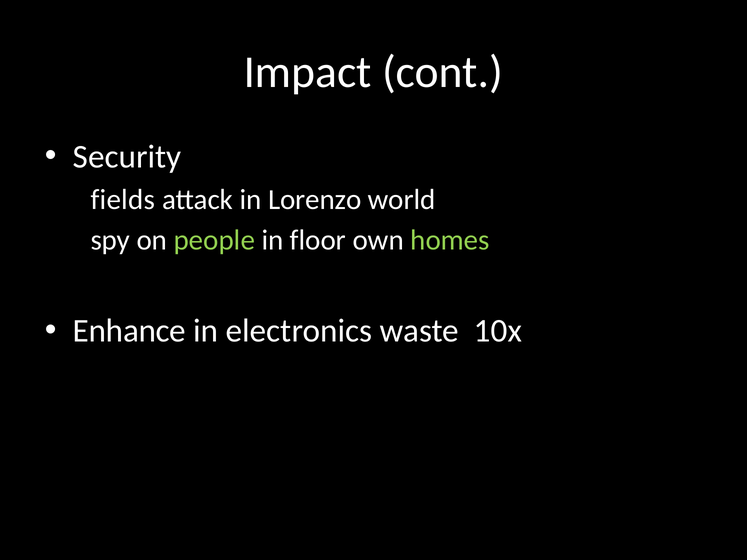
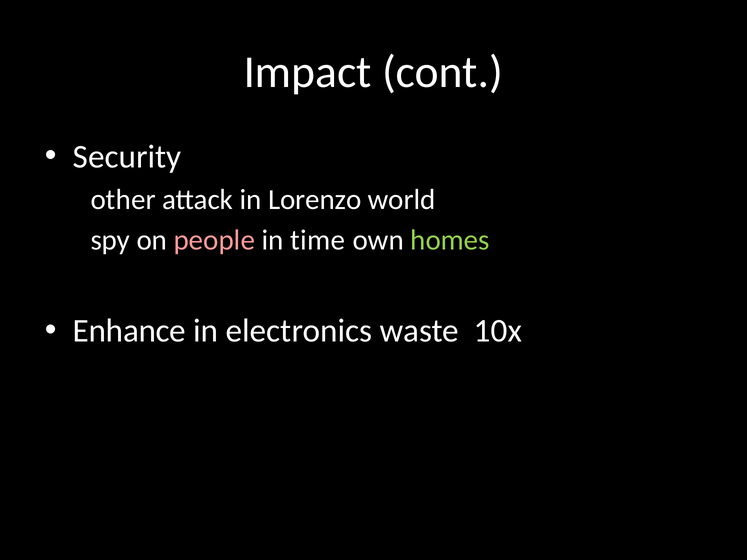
fields: fields -> other (123, 200)
people colour: light green -> pink (214, 240)
floor: floor -> time (318, 240)
